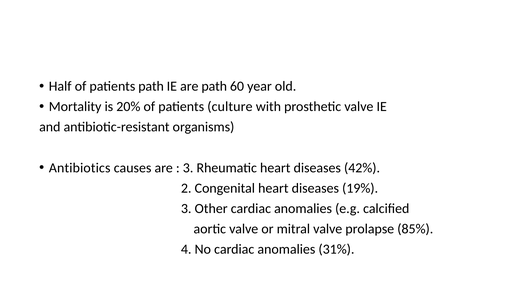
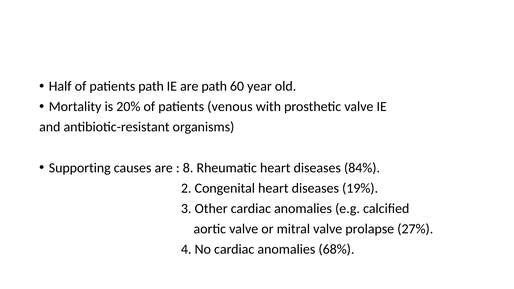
culture: culture -> venous (230, 107)
Antibiotics: Antibiotics -> Supporting (80, 168)
3: 3 -> 8 (188, 168)
42%: 42% -> 84% (362, 168)
85%: 85% -> 27% (415, 229)
31%: 31% -> 68% (336, 249)
